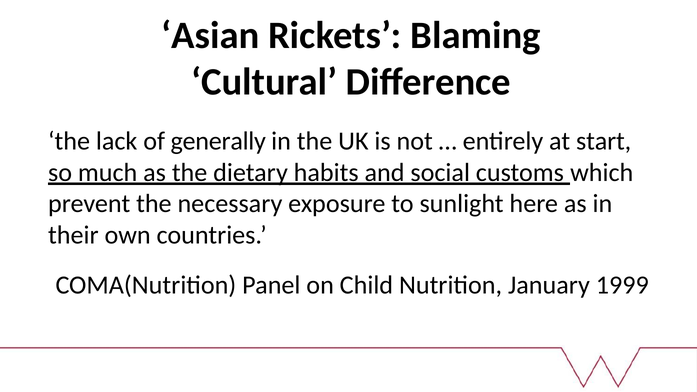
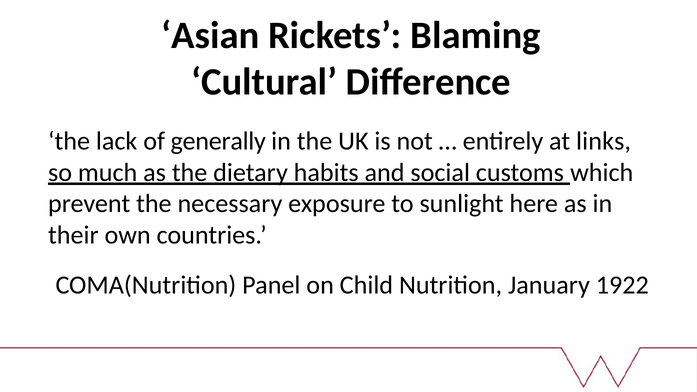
start: start -> links (604, 141)
1999: 1999 -> 1922 (622, 285)
